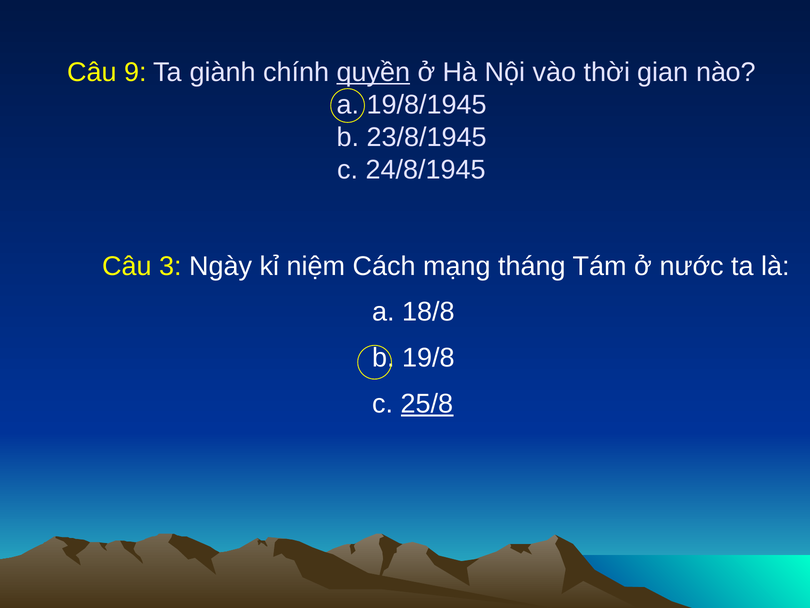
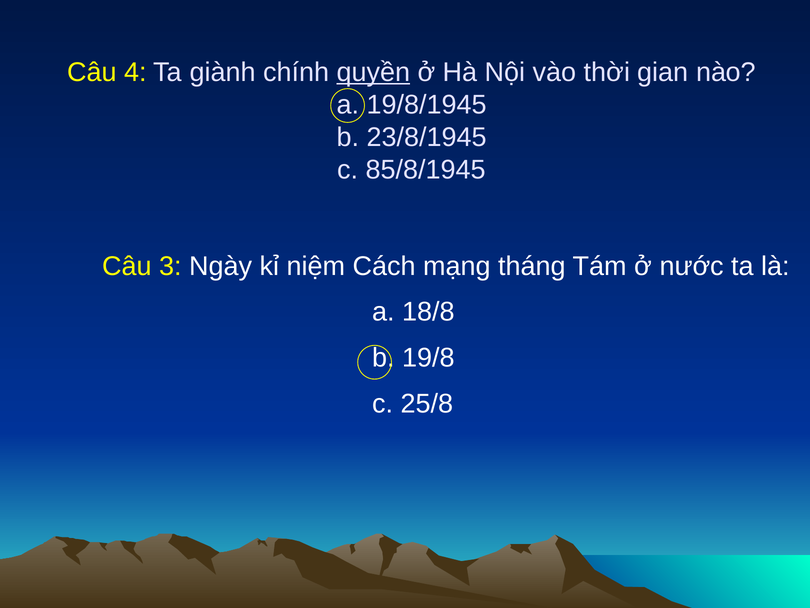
9: 9 -> 4 (135, 72)
24/8/1945: 24/8/1945 -> 85/8/1945 (426, 169)
25/8 underline: present -> none (427, 404)
